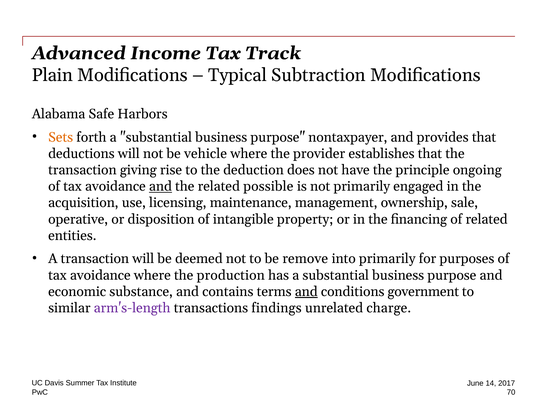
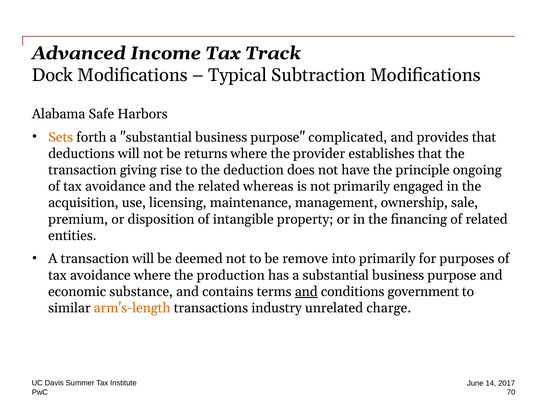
Plain: Plain -> Dock (52, 75)
nontaxpayer: nontaxpayer -> complicated (348, 137)
vehicle: vehicle -> returns (206, 154)
and underline: present -> none (160, 186)
possible: possible -> whereas (268, 186)
operative: operative -> premium (78, 219)
arm's-length colour: purple -> orange (132, 308)
findings: findings -> industry (277, 308)
